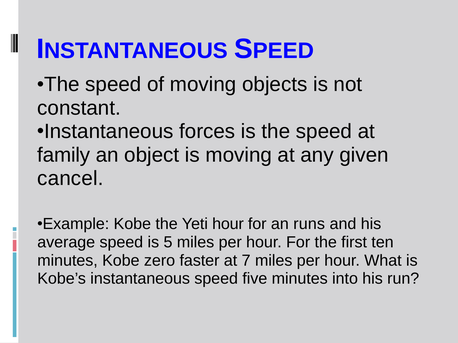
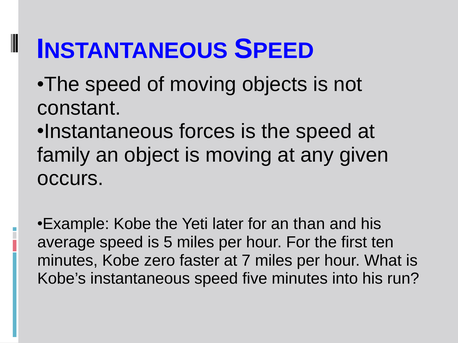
cancel: cancel -> occurs (70, 179)
Yeti hour: hour -> later (228, 224)
runs: runs -> than (309, 224)
